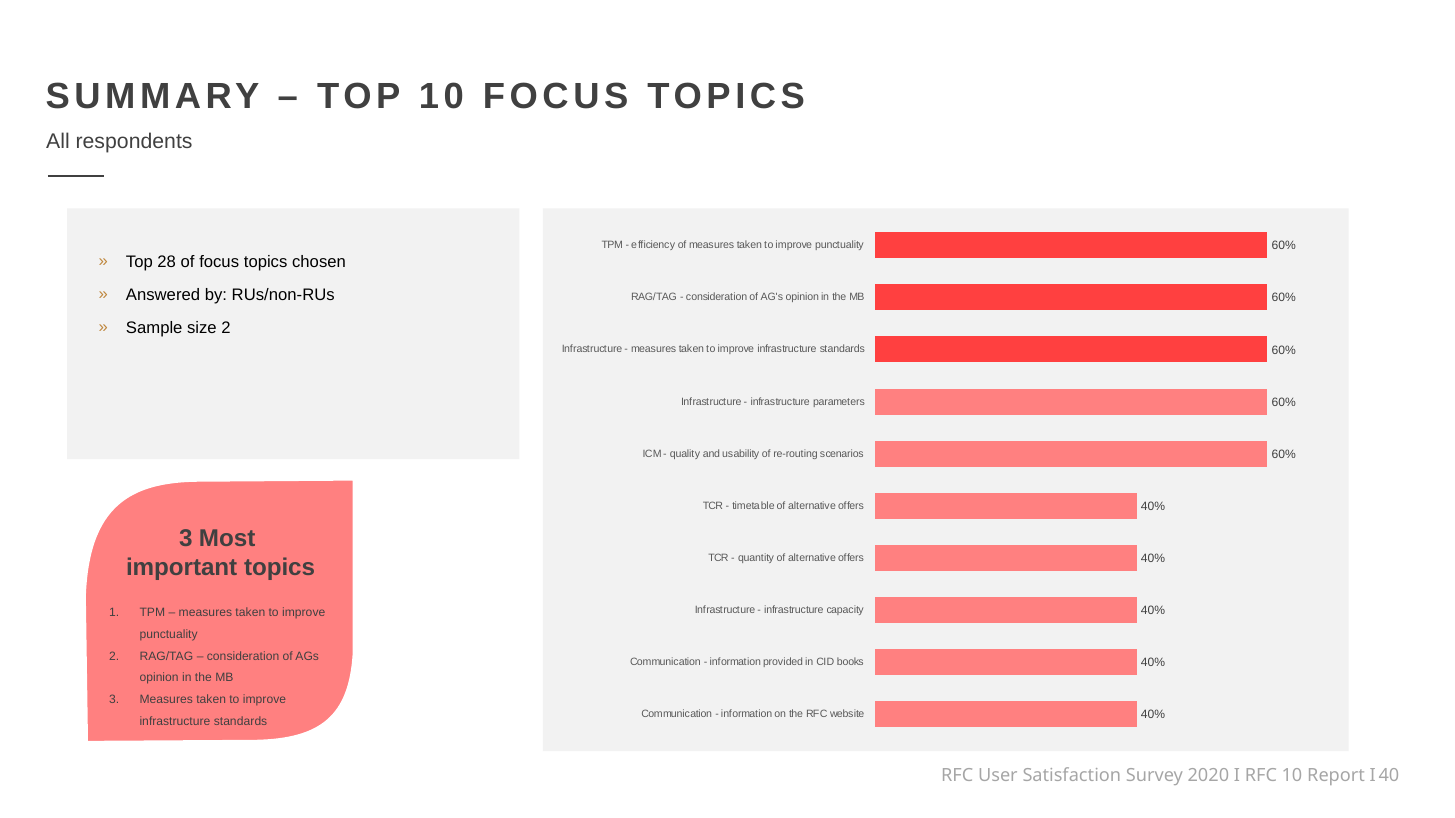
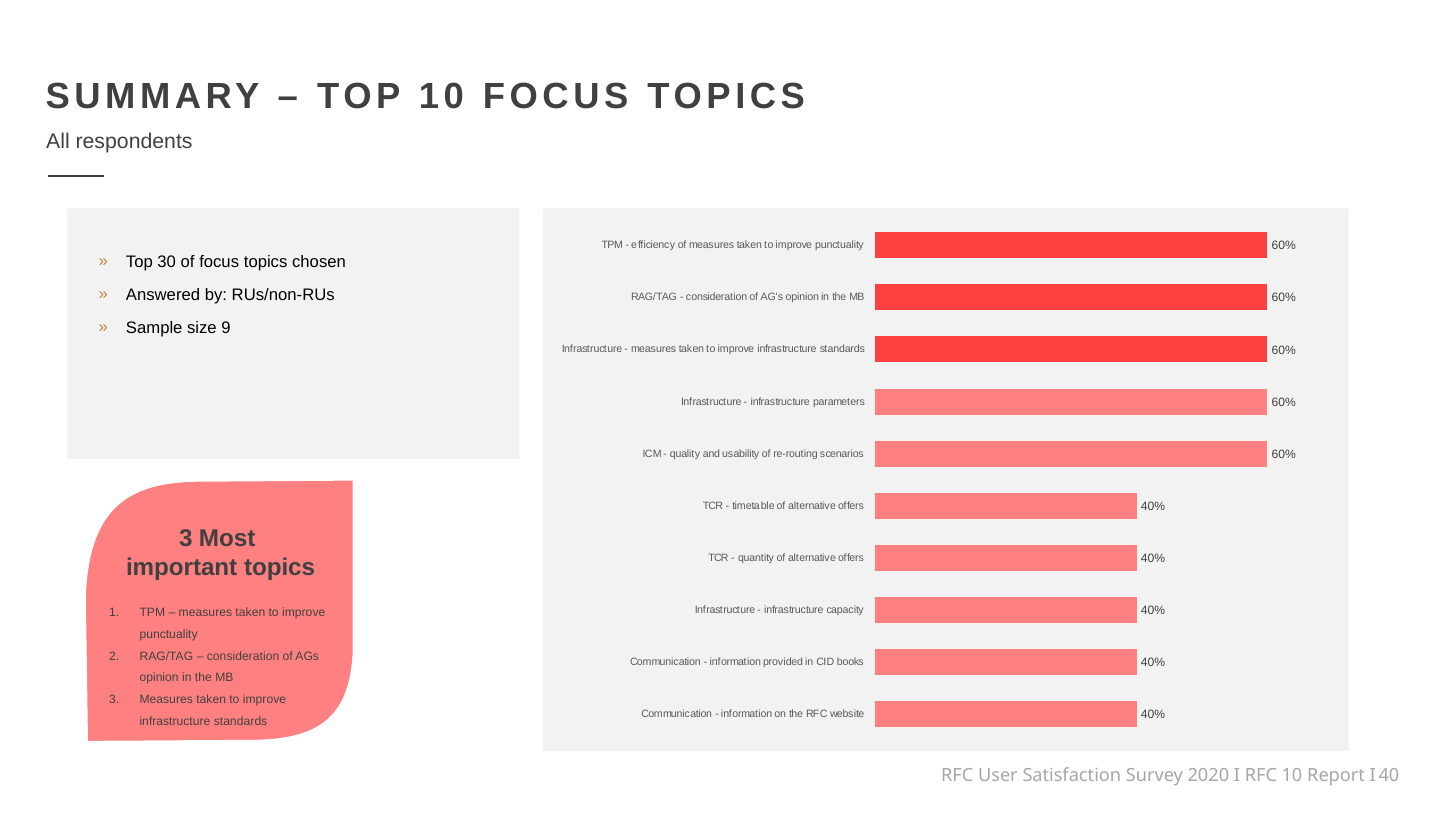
28: 28 -> 30 (167, 262)
size 2: 2 -> 9 (226, 328)
